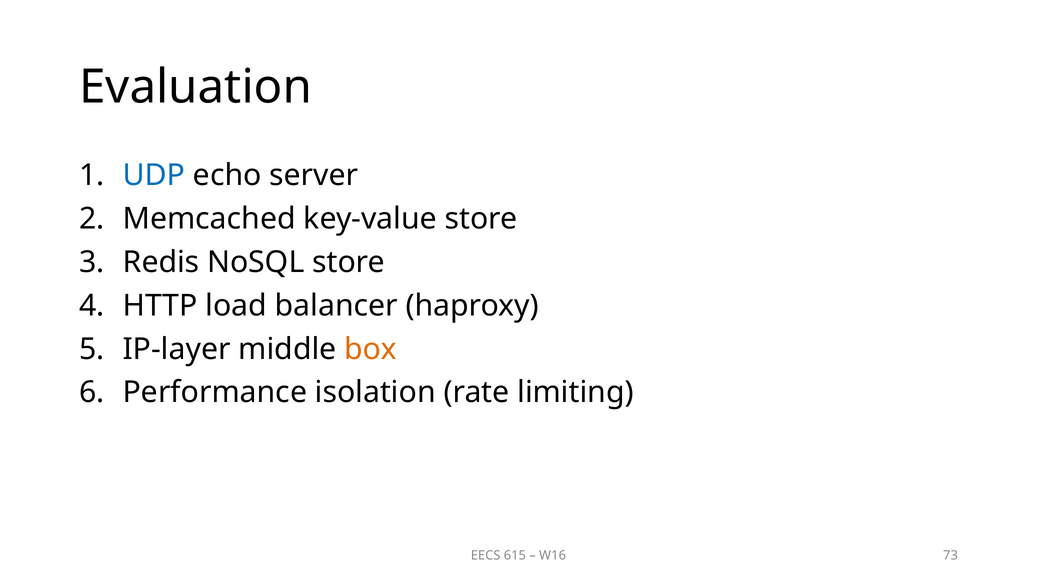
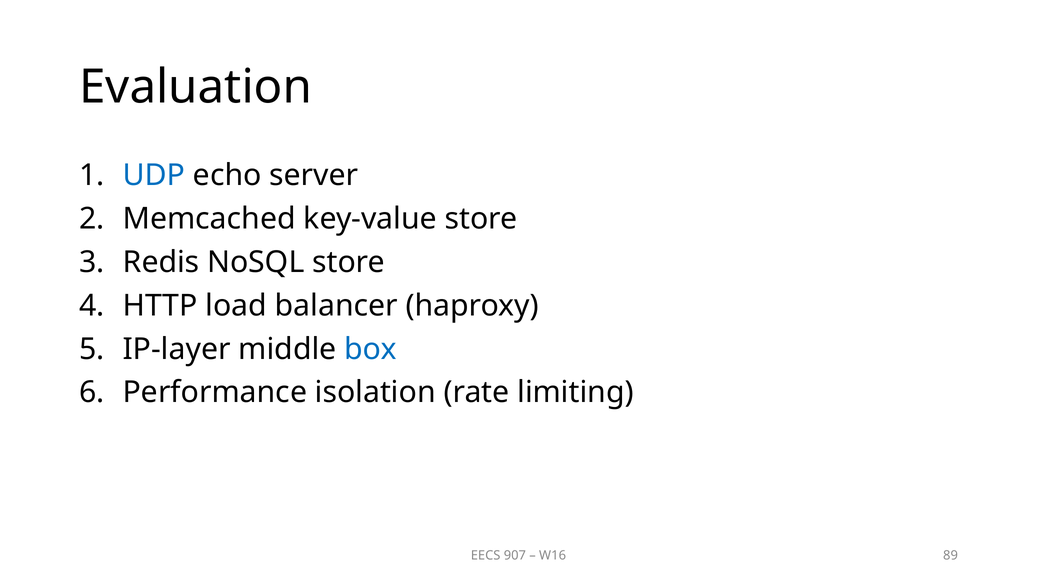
box colour: orange -> blue (370, 349)
615: 615 -> 907 (515, 556)
73: 73 -> 89 (951, 556)
